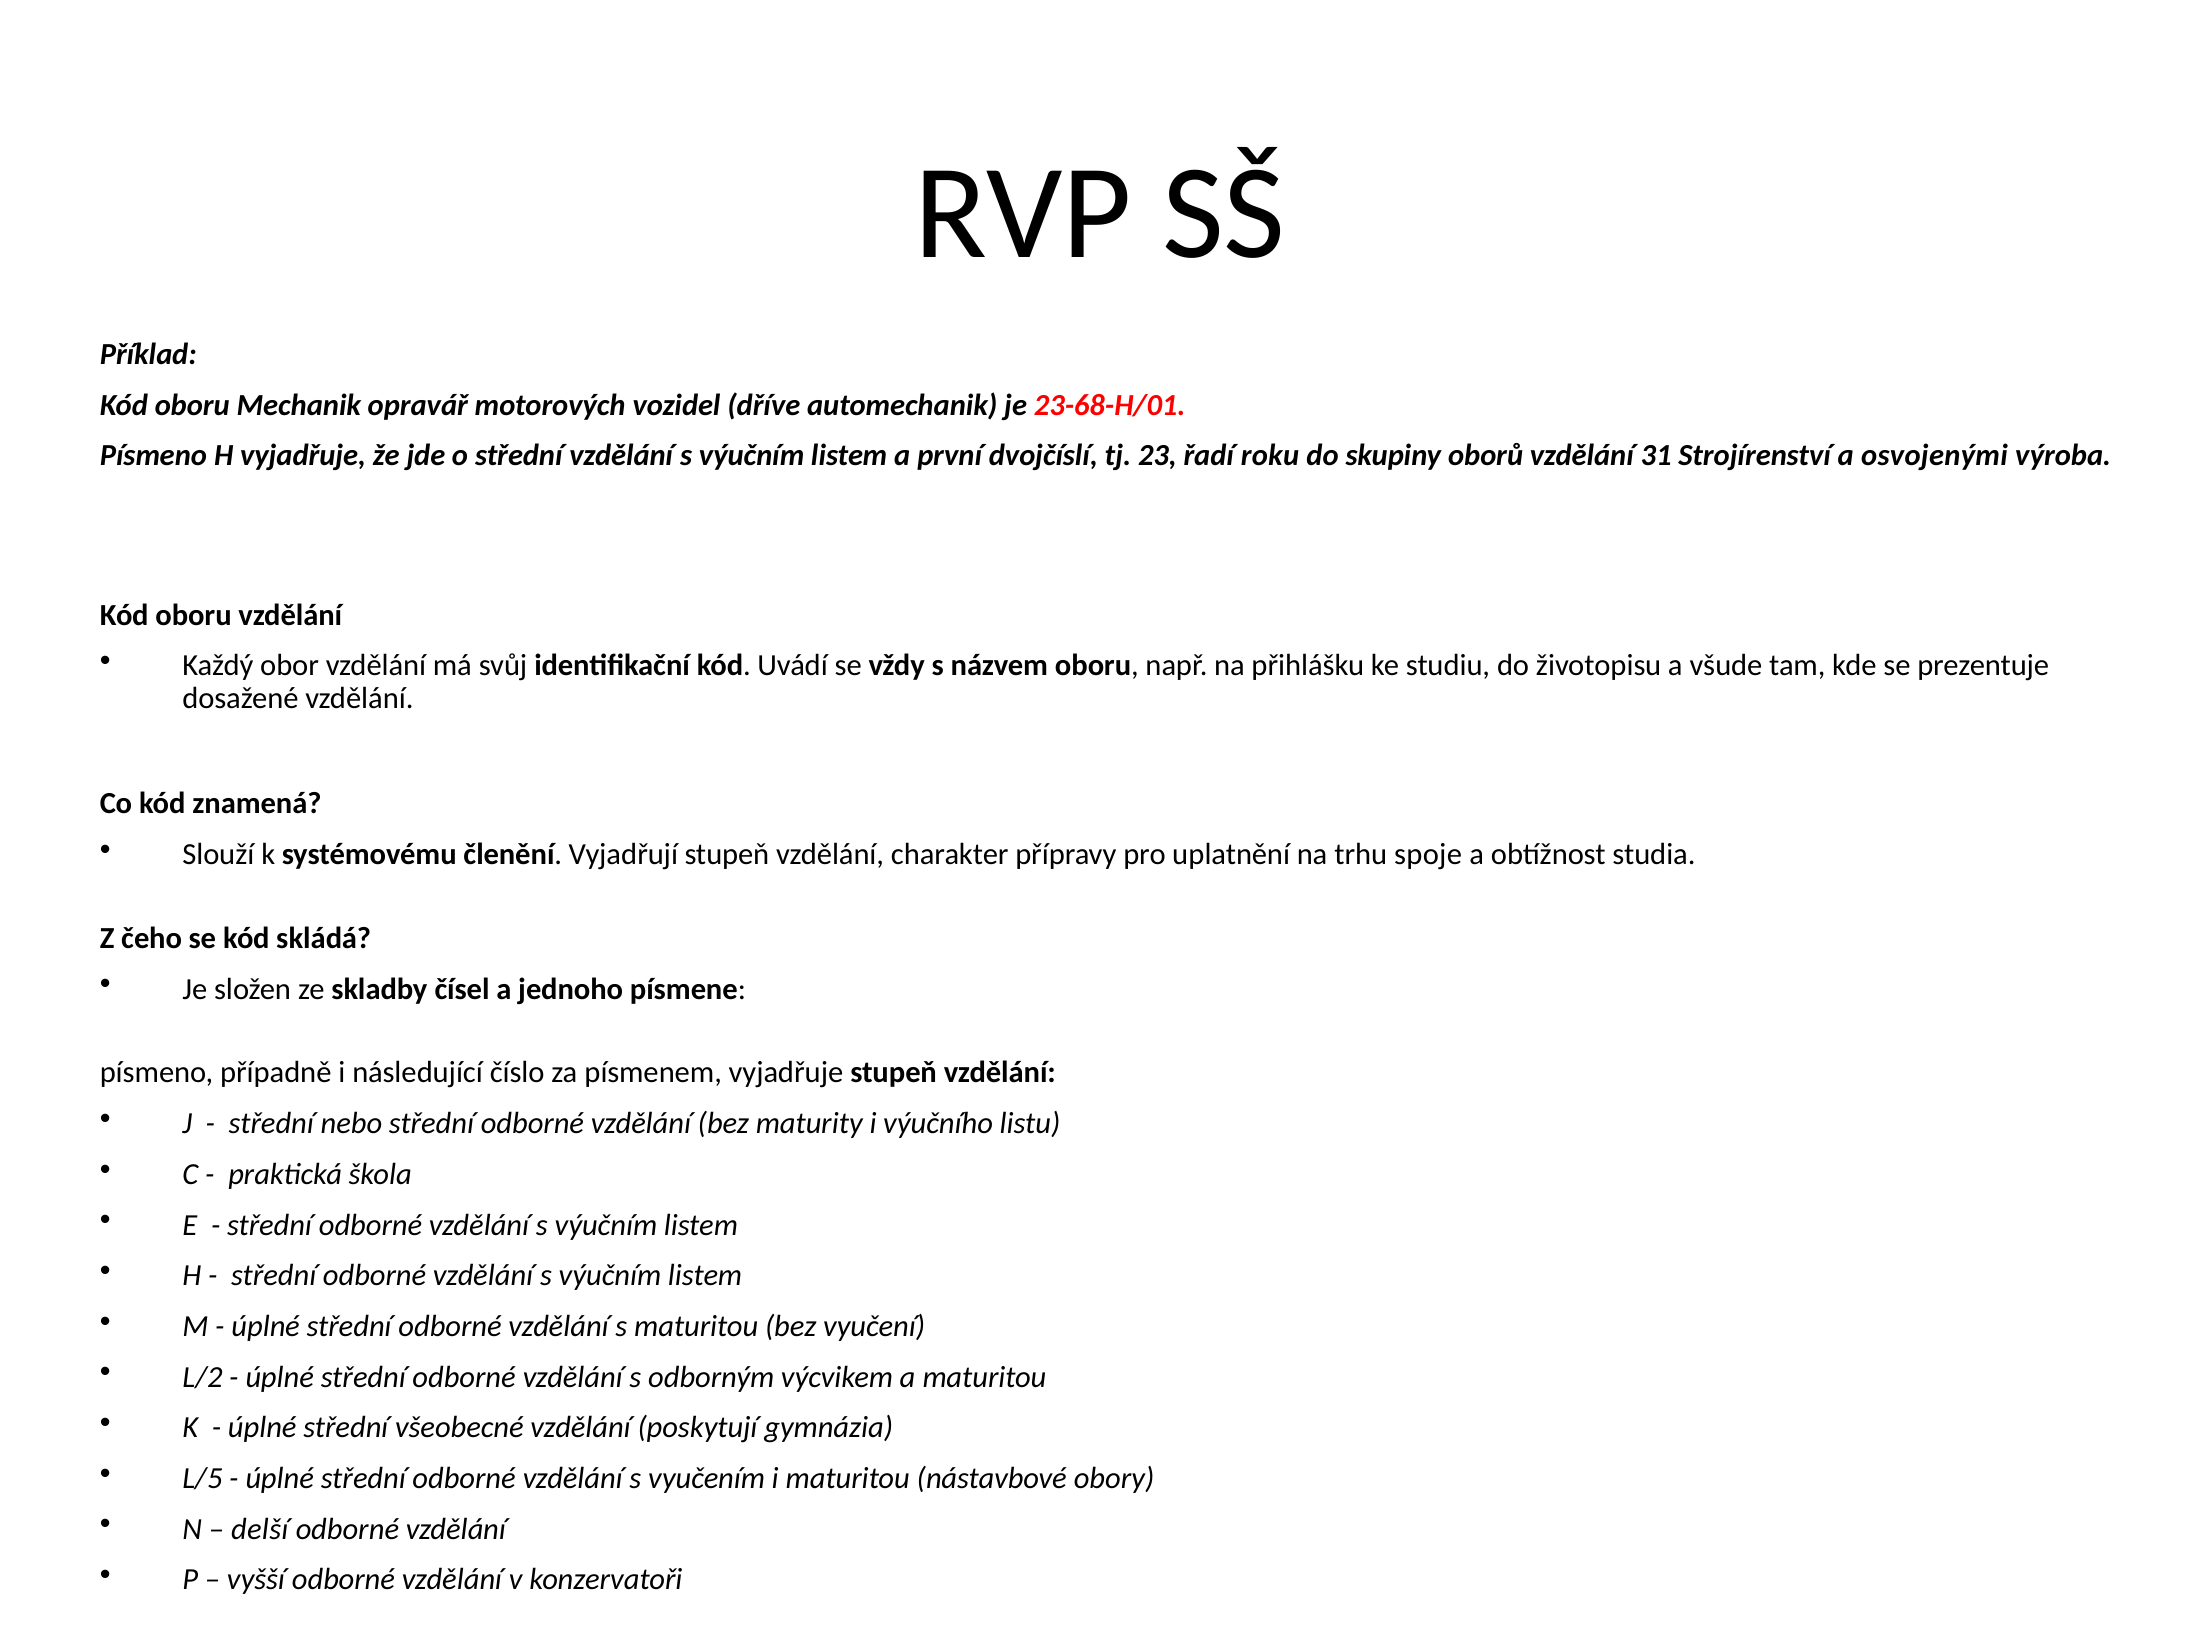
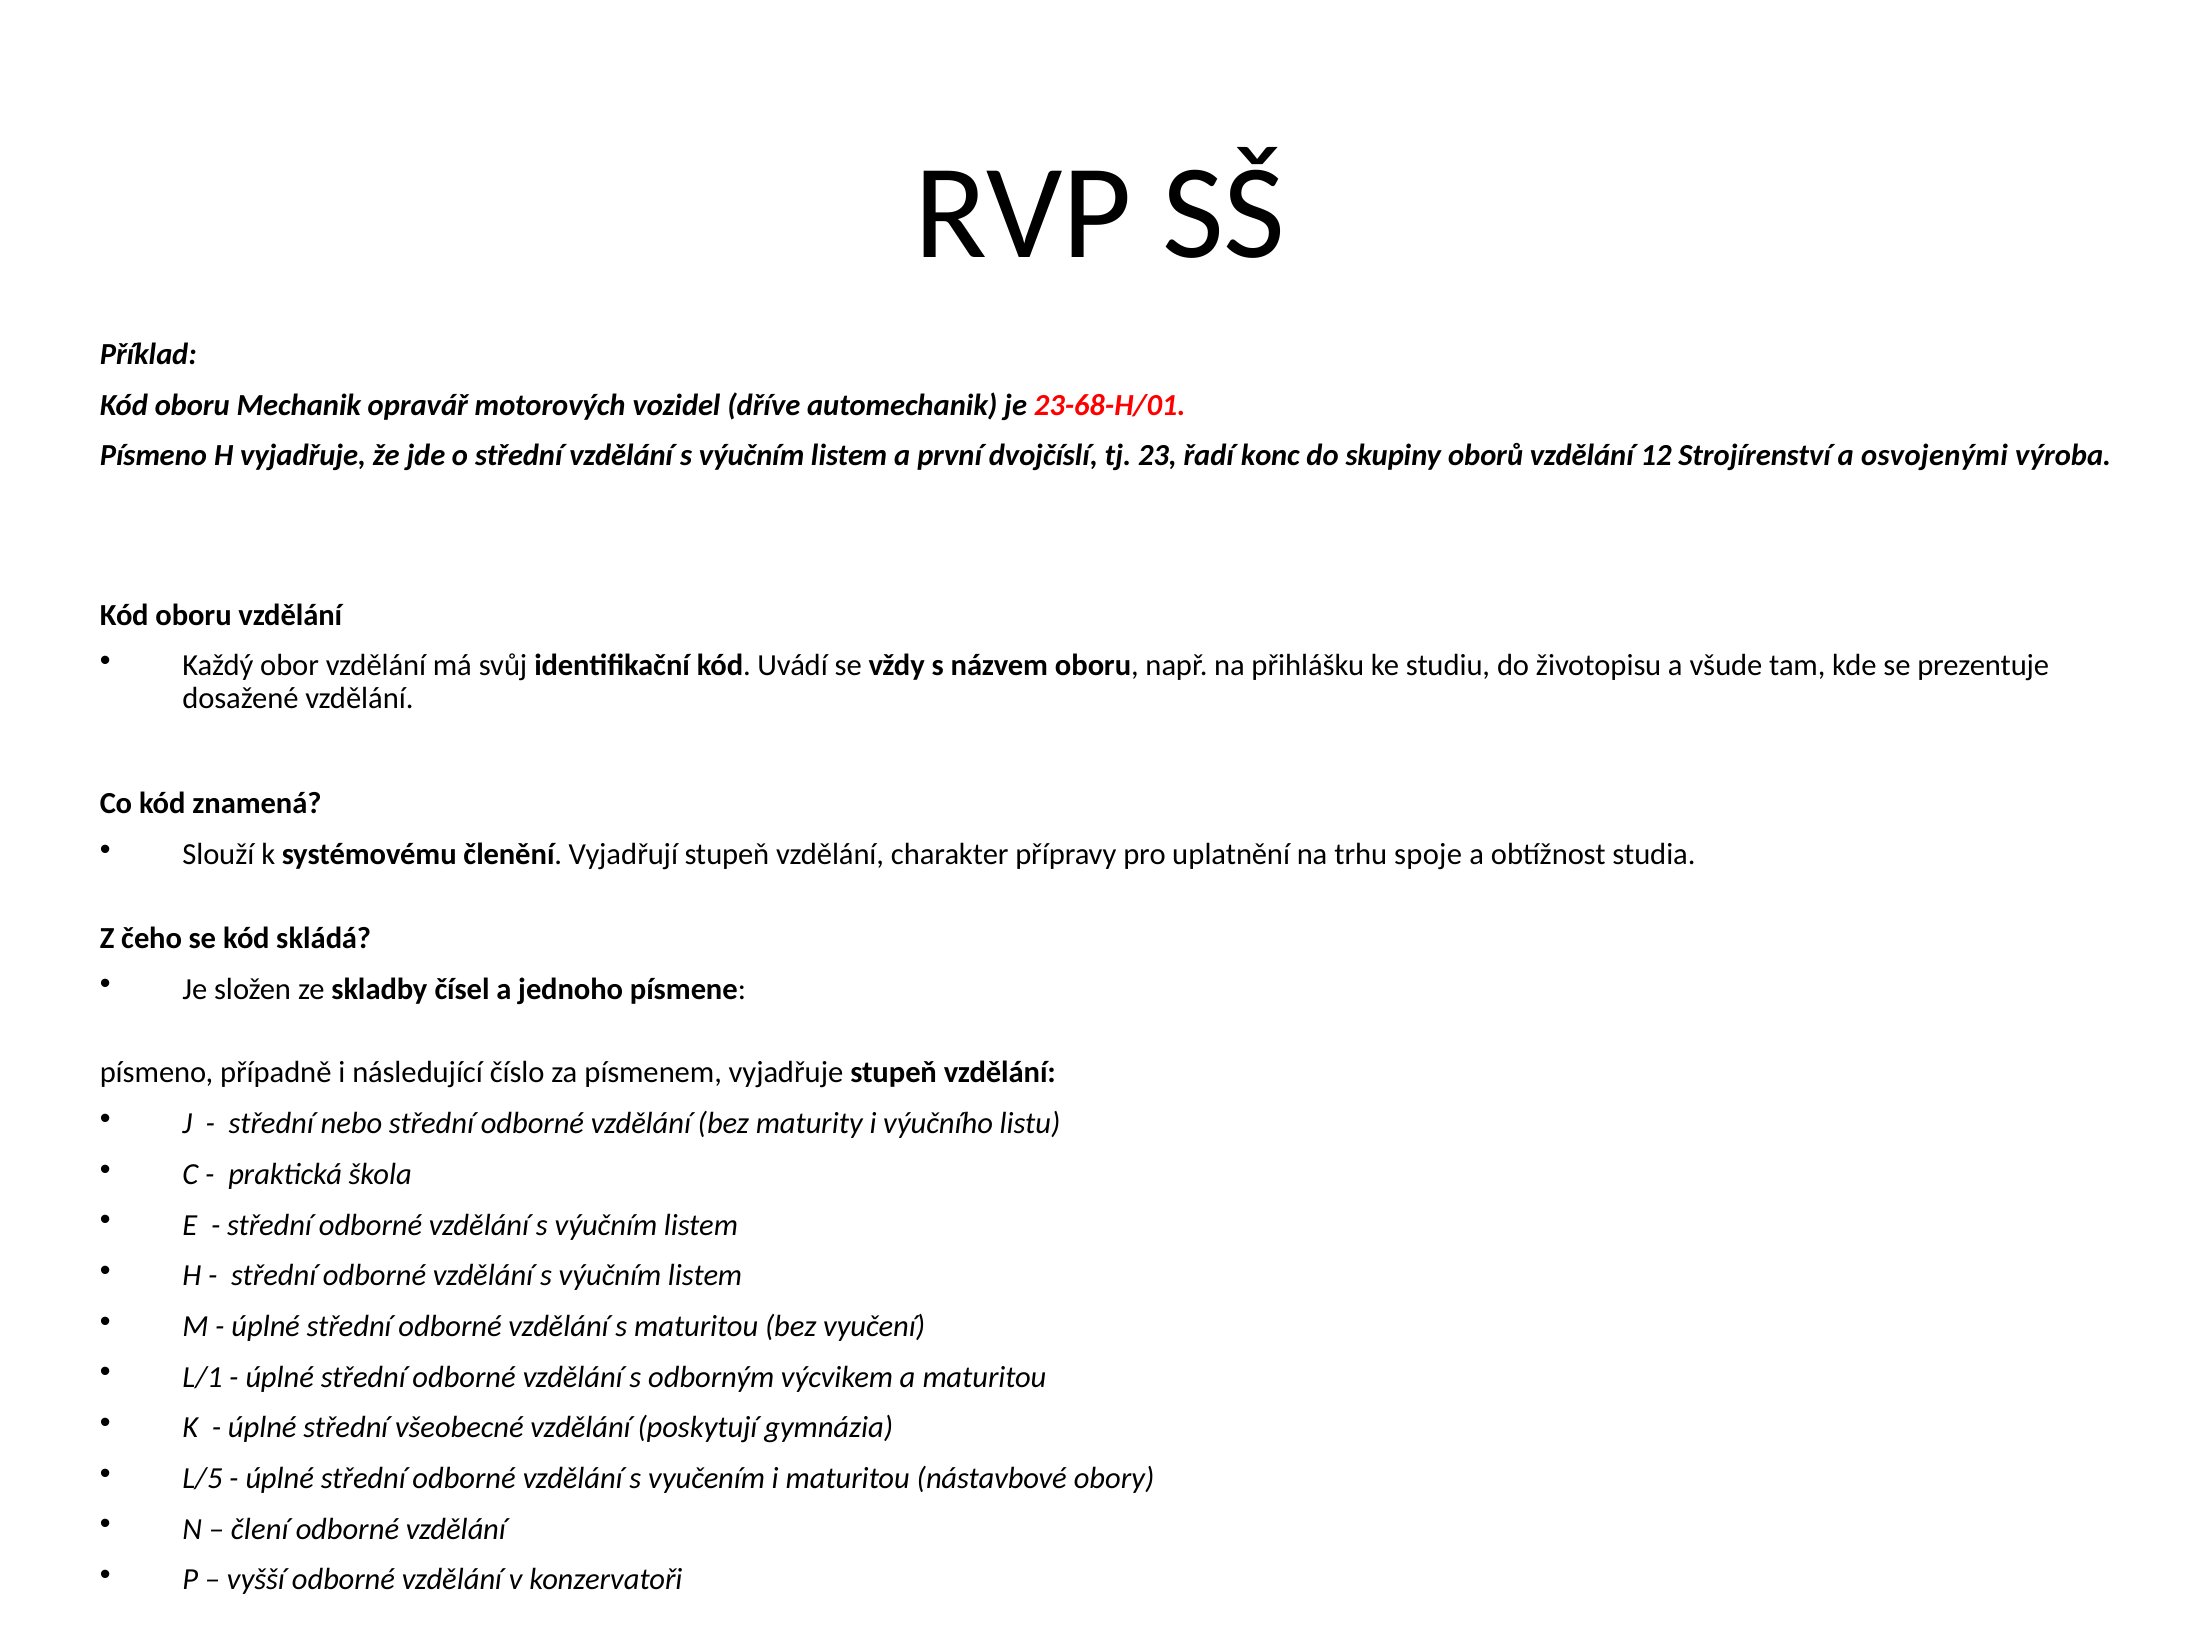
roku: roku -> konc (1270, 456)
31: 31 -> 12 (1656, 456)
L/2: L/2 -> L/1 (203, 1377)
delší: delší -> člení (260, 1529)
